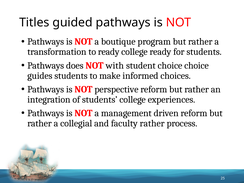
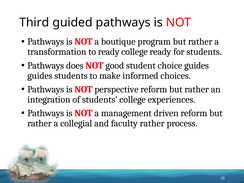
Titles: Titles -> Third (34, 22)
with: with -> good (115, 65)
choice choice: choice -> guides (197, 65)
